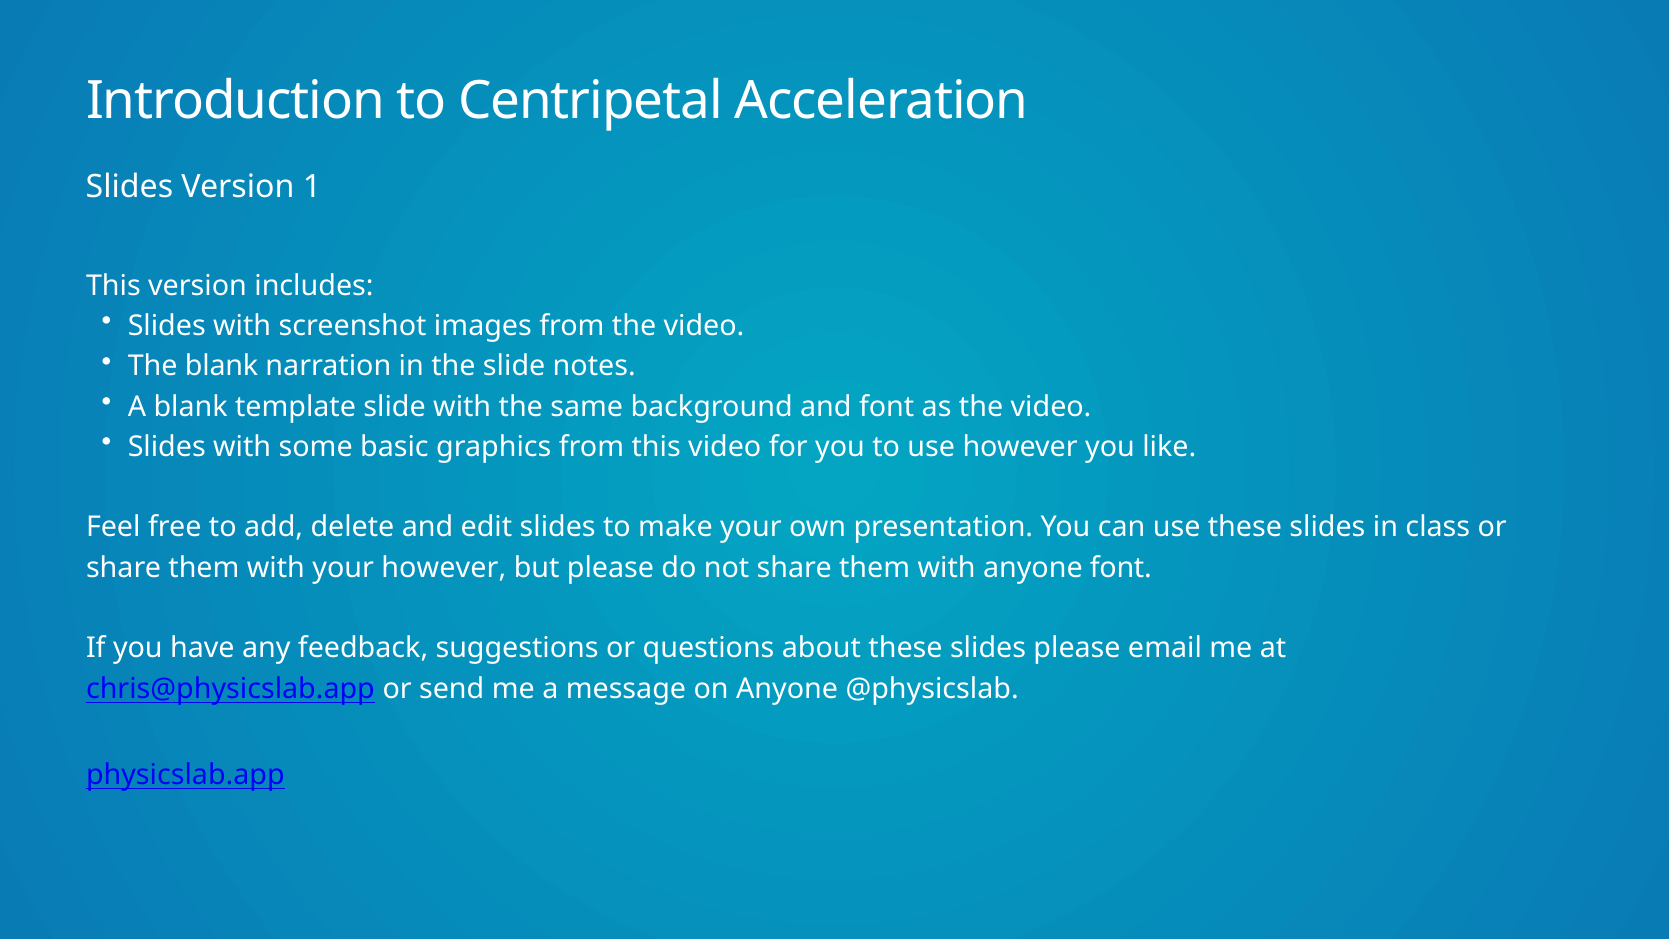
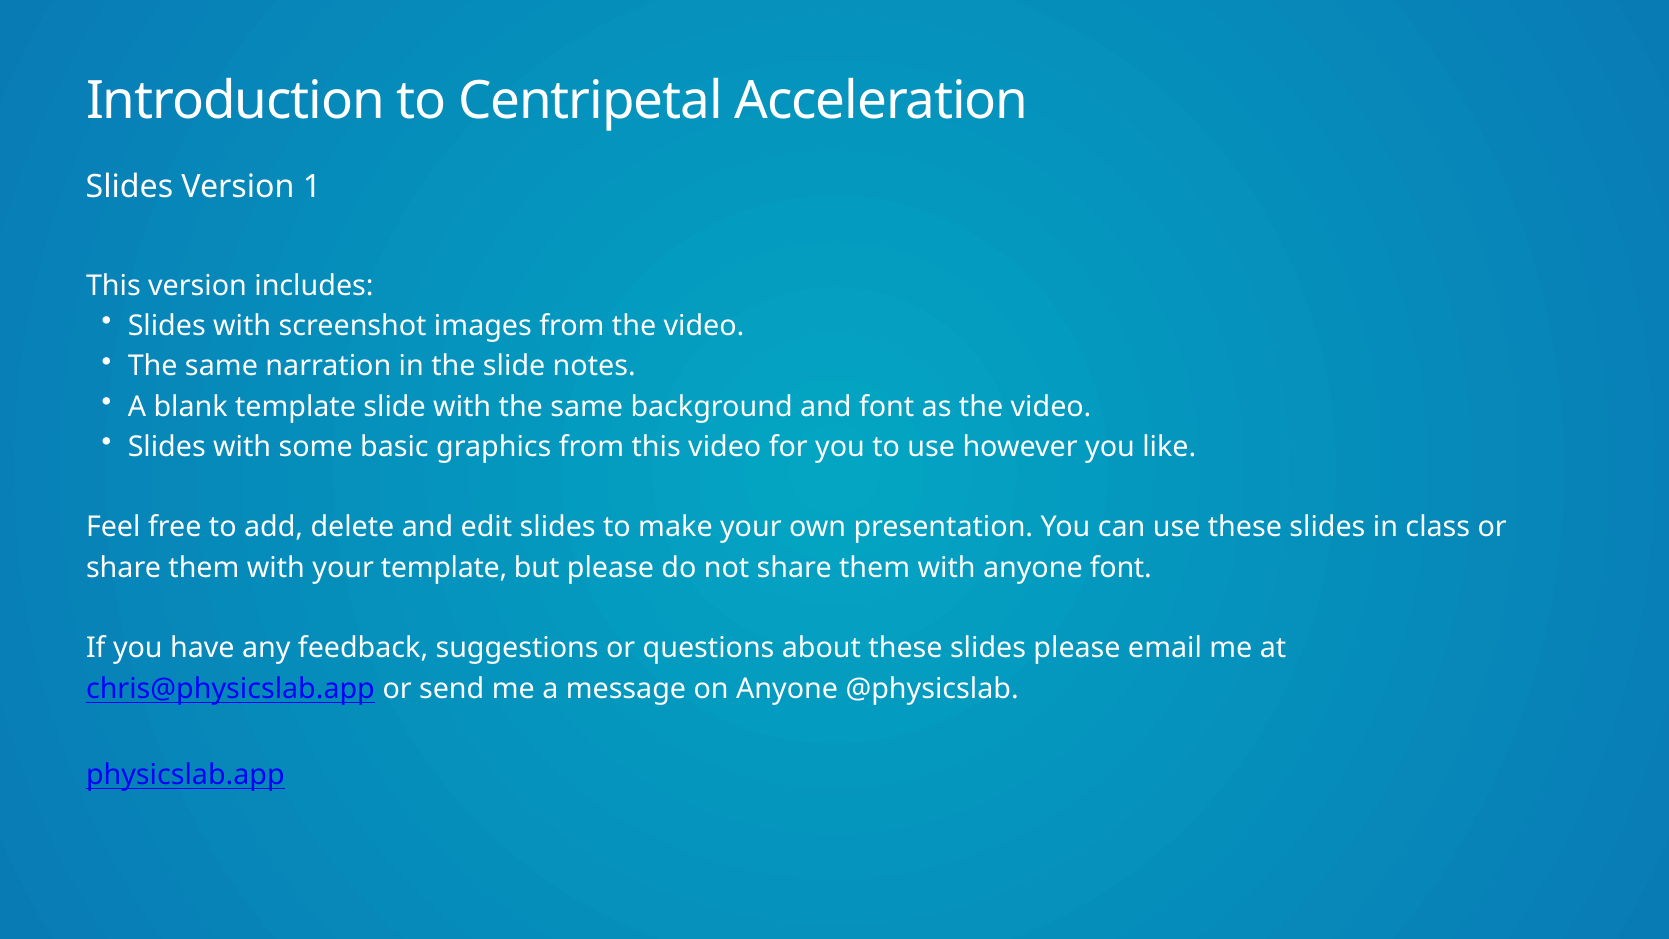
blank: blank -> same (221, 366)
your however: however -> template (444, 568)
